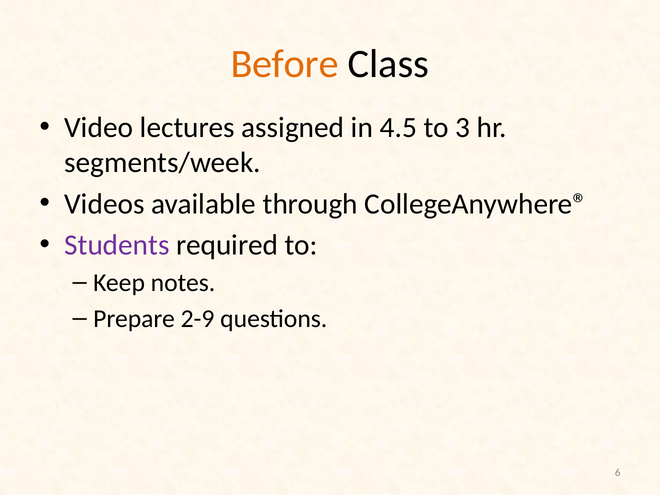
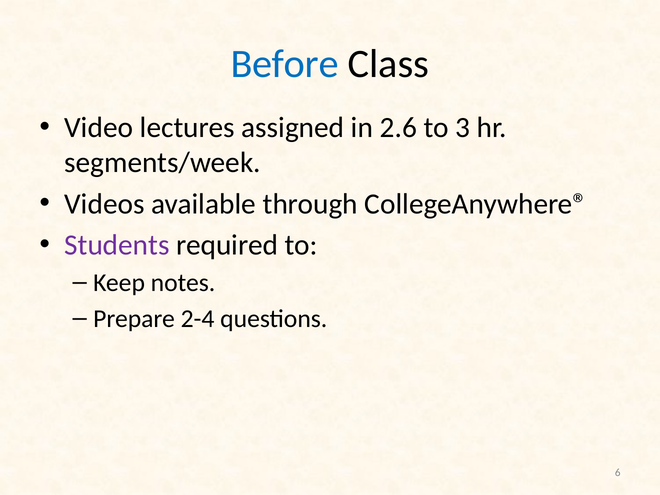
Before colour: orange -> blue (285, 64)
4.5: 4.5 -> 2.6 (398, 127)
2-9: 2-9 -> 2-4 (198, 319)
